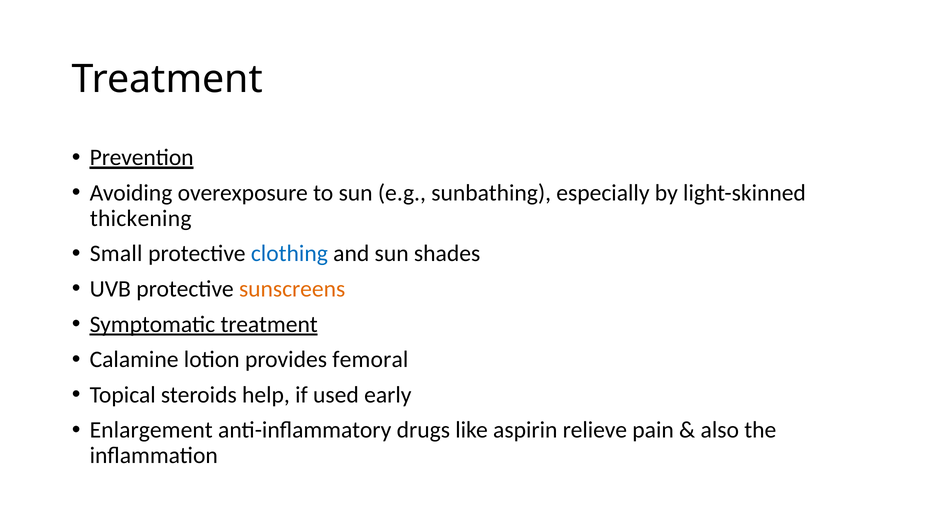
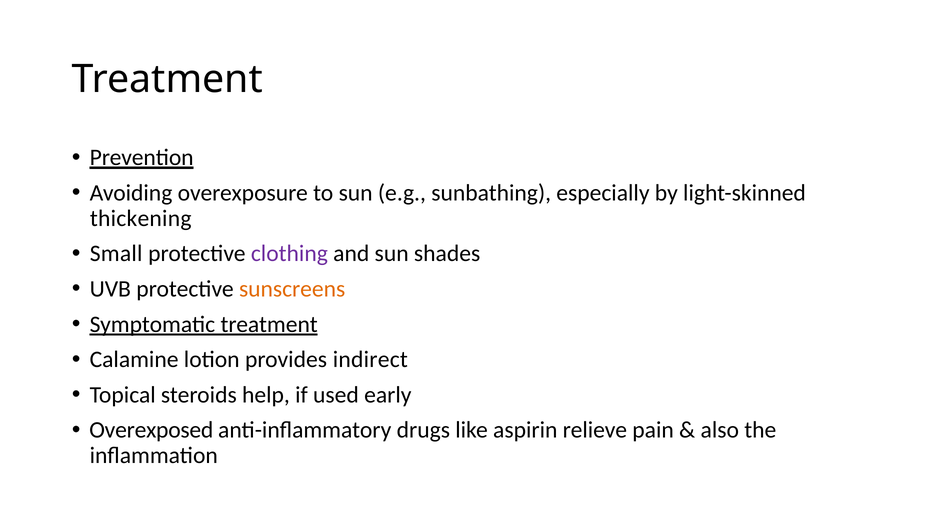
clothing colour: blue -> purple (289, 254)
femoral: femoral -> indirect (370, 360)
Enlargement: Enlargement -> Overexposed (151, 430)
